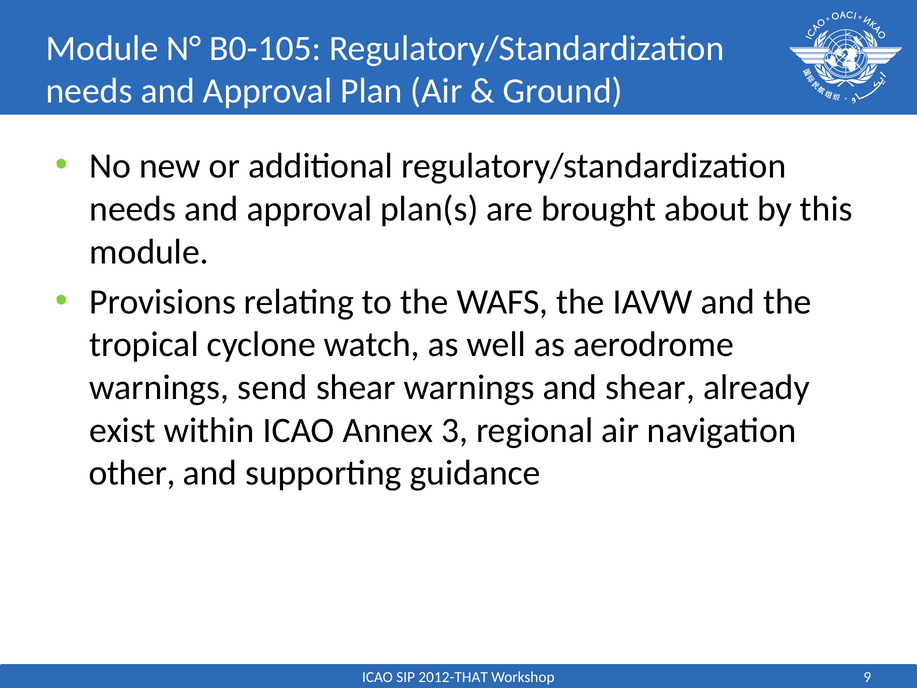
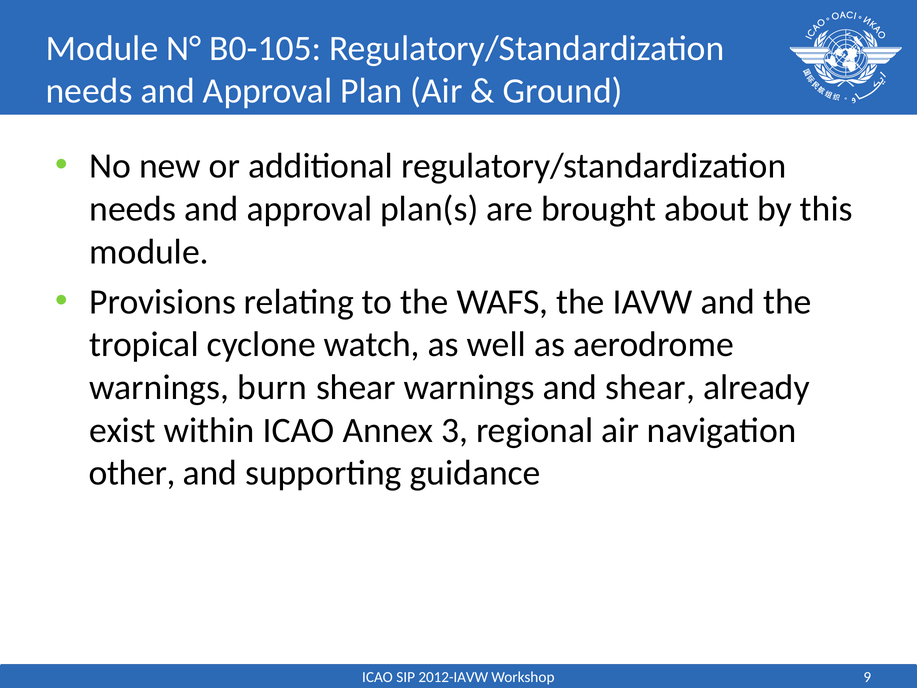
send: send -> burn (272, 387)
2012-THAT: 2012-THAT -> 2012-IAVW (453, 677)
